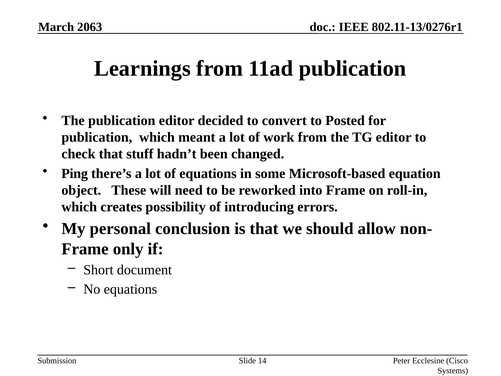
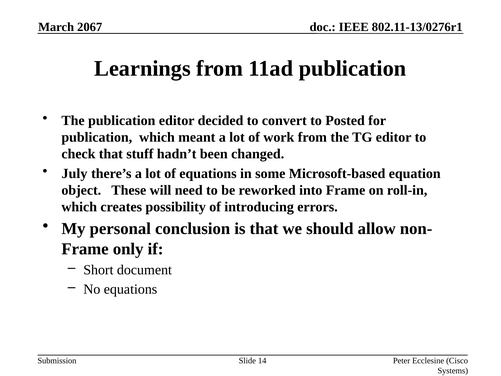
2063: 2063 -> 2067 (90, 27)
Ping: Ping -> July (74, 173)
